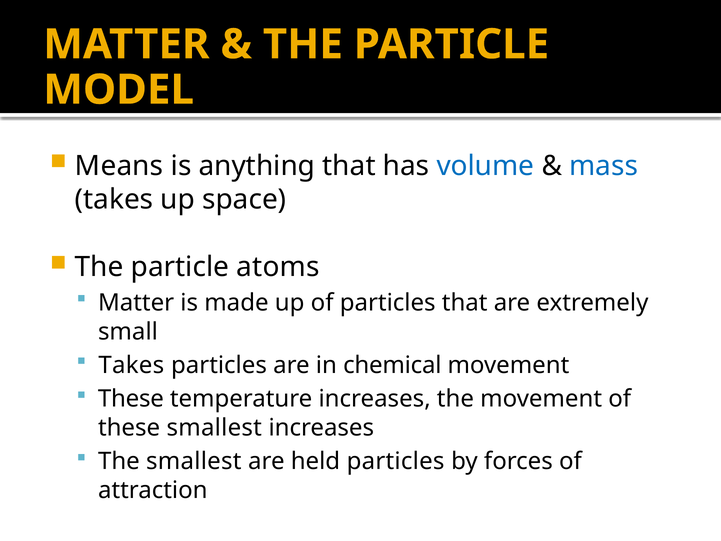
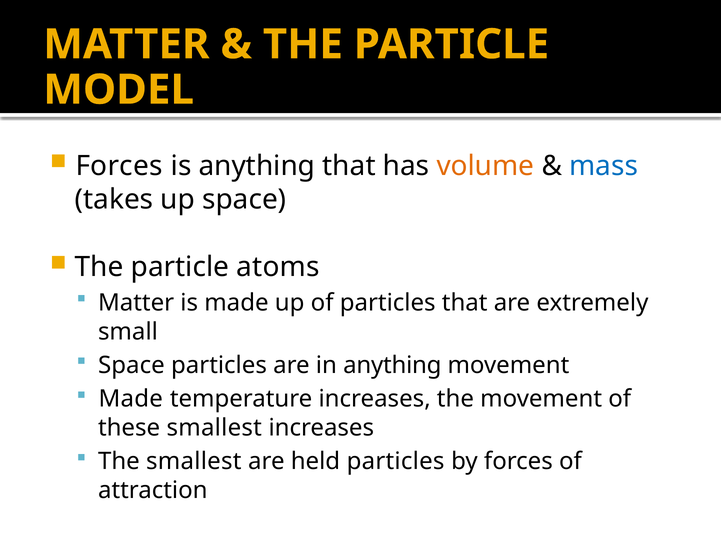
Means: Means -> Forces (119, 166)
volume colour: blue -> orange (485, 166)
Takes: Takes -> Space (131, 365)
in chemical: chemical -> anything (392, 365)
These: These -> Made (131, 399)
